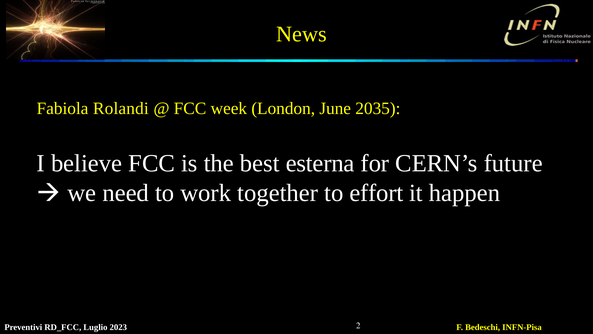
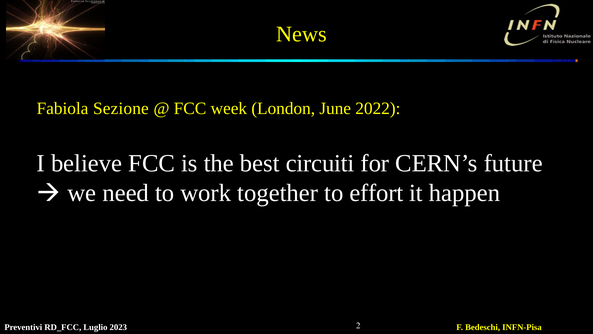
Rolandi: Rolandi -> Sezione (121, 108)
2035: 2035 -> 2022 (378, 108)
esterna: esterna -> circuiti (320, 163)
